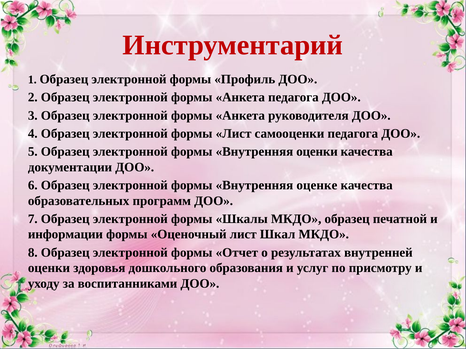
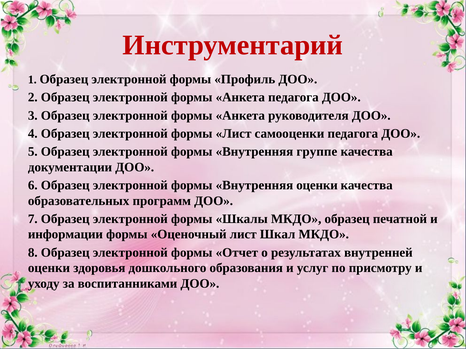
Внутренняя оценки: оценки -> группе (317, 152)
Внутренняя оценке: оценке -> оценки (317, 186)
